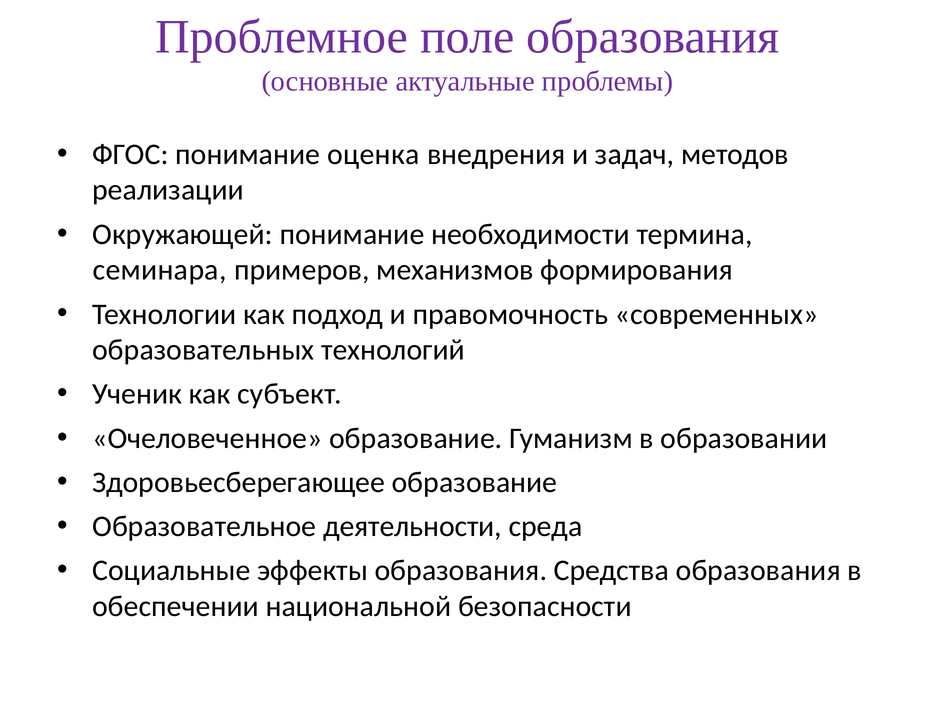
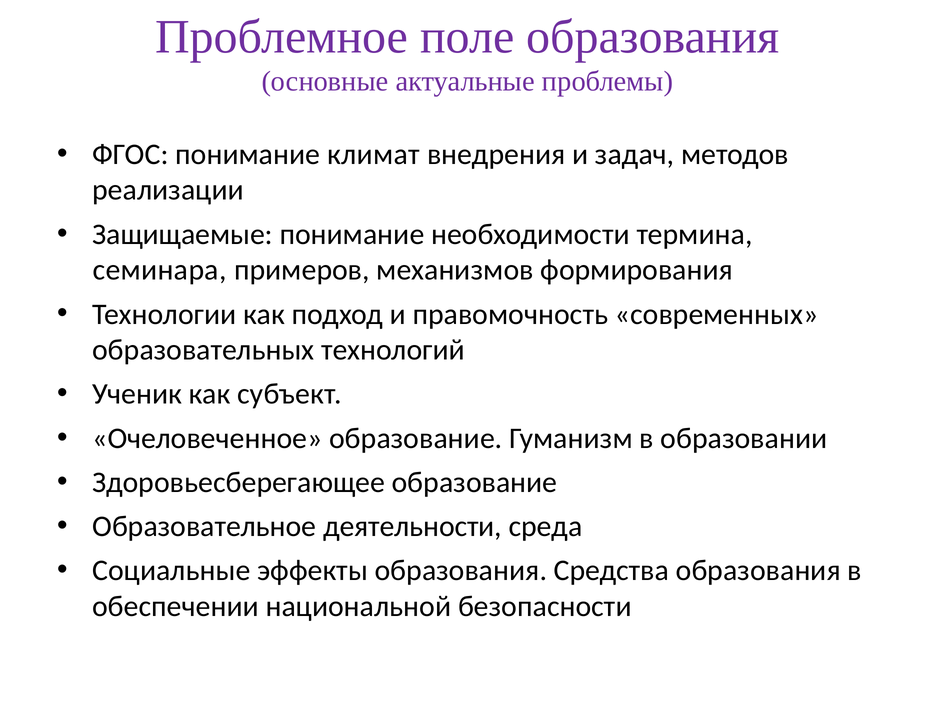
оценка: оценка -> климат (373, 154)
Окружающей: Окружающей -> Защищаемые (183, 234)
